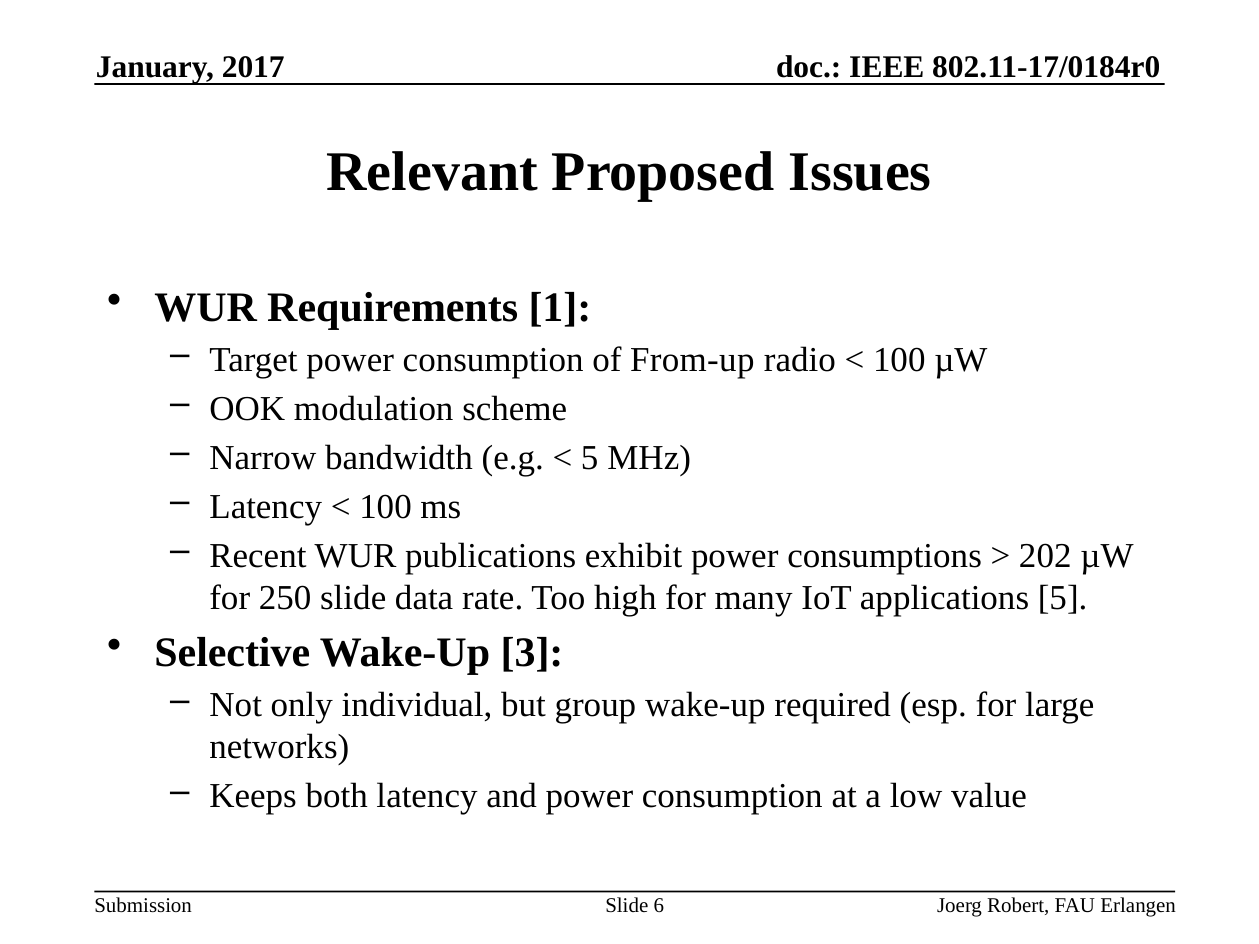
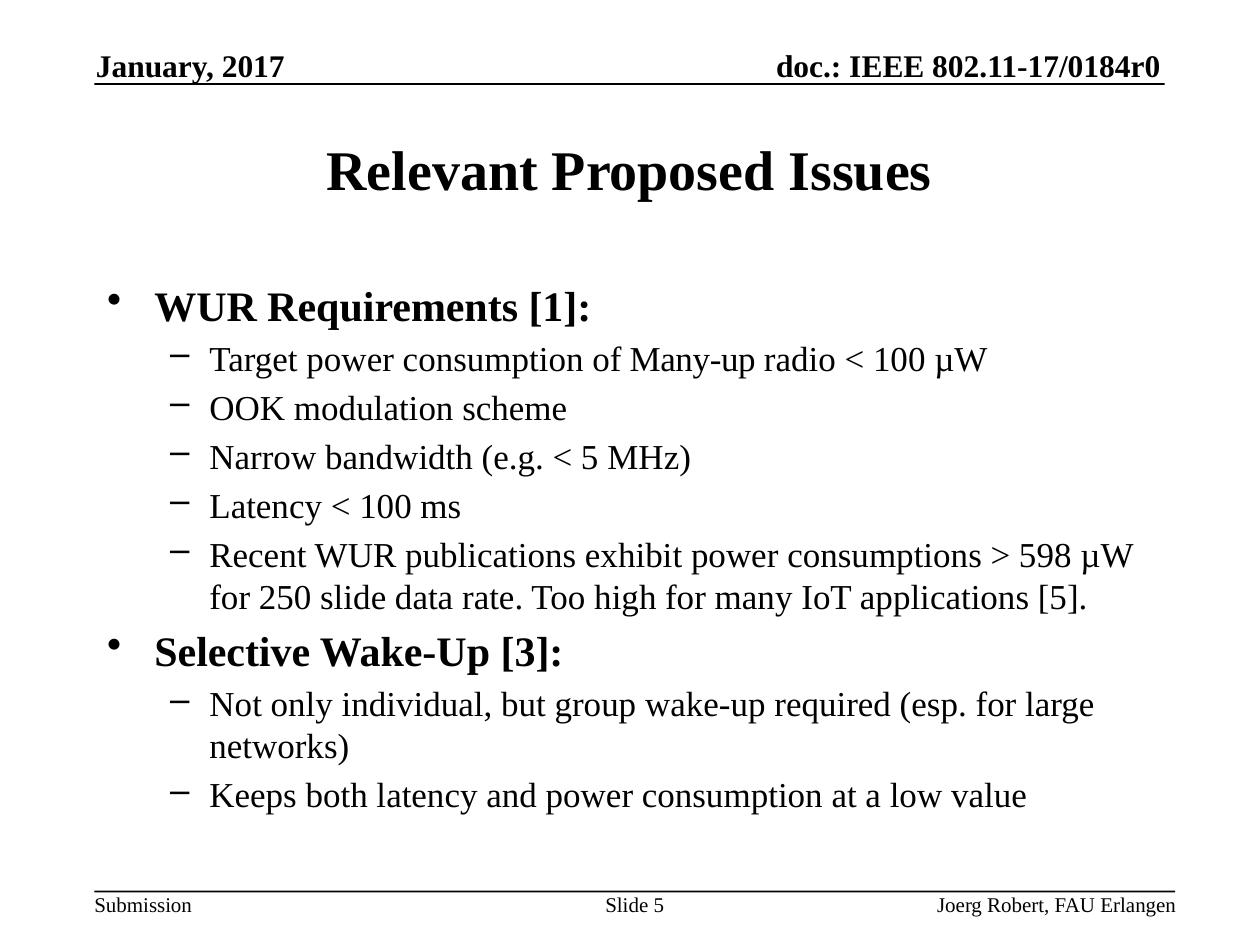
From-up: From-up -> Many-up (693, 360)
202: 202 -> 598 (1045, 556)
Slide 6: 6 -> 5 (659, 906)
